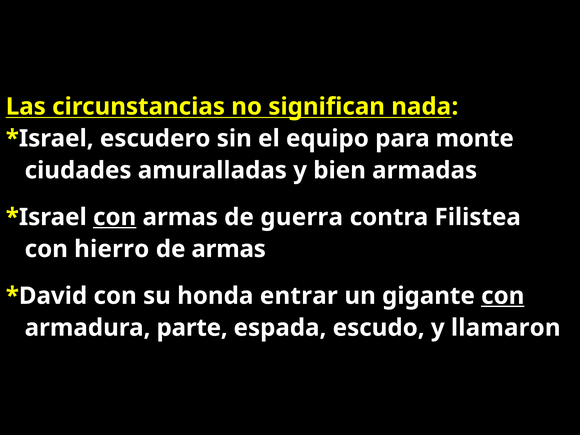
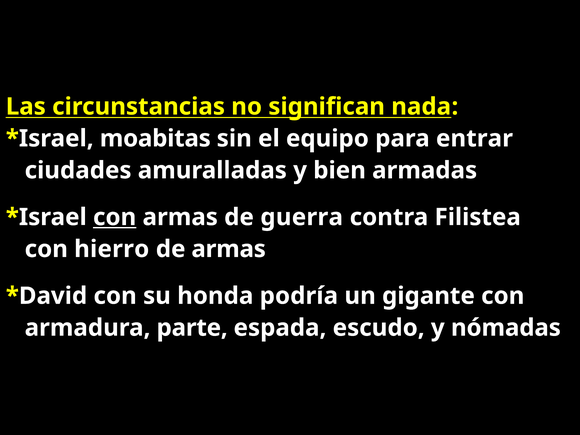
escudero: escudero -> moabitas (155, 138)
monte: monte -> entrar (474, 138)
entrar: entrar -> podría (299, 296)
con underline: present -> none (503, 296)
llamaron: llamaron -> nómadas (506, 328)
